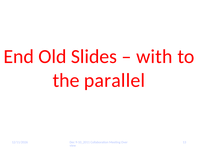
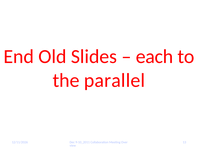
with: with -> each (154, 56)
